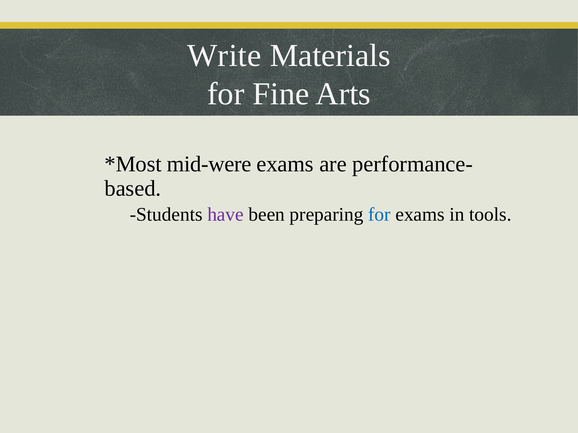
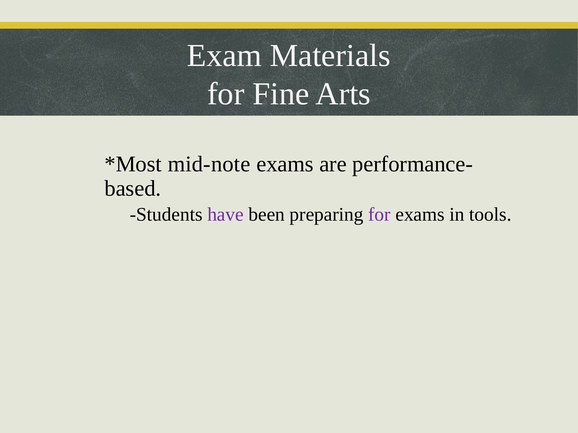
Write: Write -> Exam (224, 56)
mid-were: mid-were -> mid-note (209, 164)
for colour: blue -> purple (379, 215)
